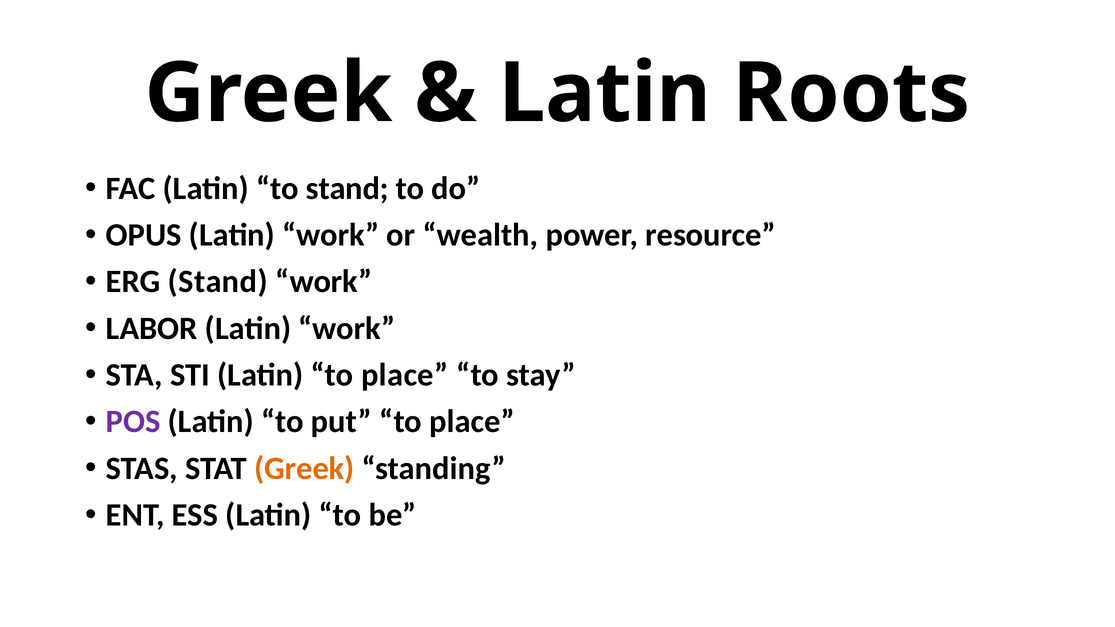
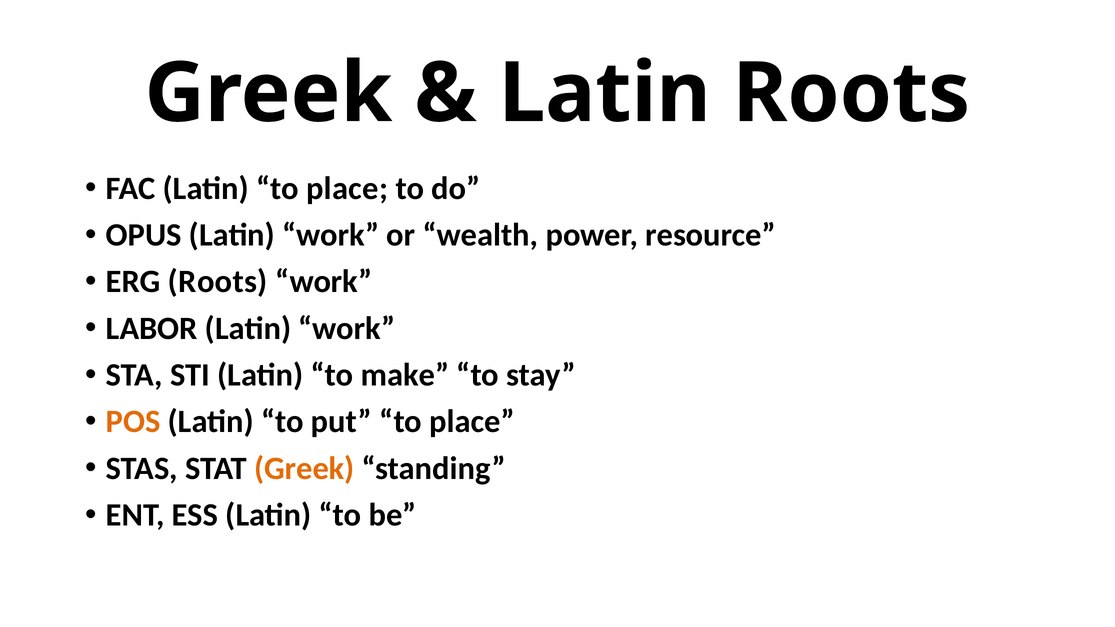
Latin to stand: stand -> place (347, 188)
ERG Stand: Stand -> Roots (218, 282)
Latin to place: place -> make (405, 375)
POS colour: purple -> orange (133, 422)
